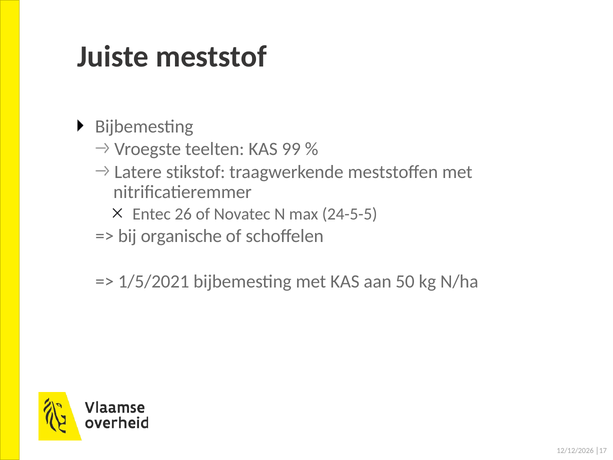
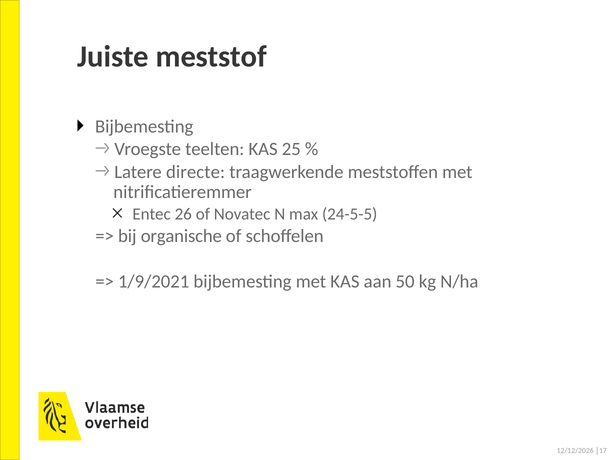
99: 99 -> 25 (291, 149)
stikstof: stikstof -> directe (196, 172)
1/5/2021: 1/5/2021 -> 1/9/2021 (154, 281)
